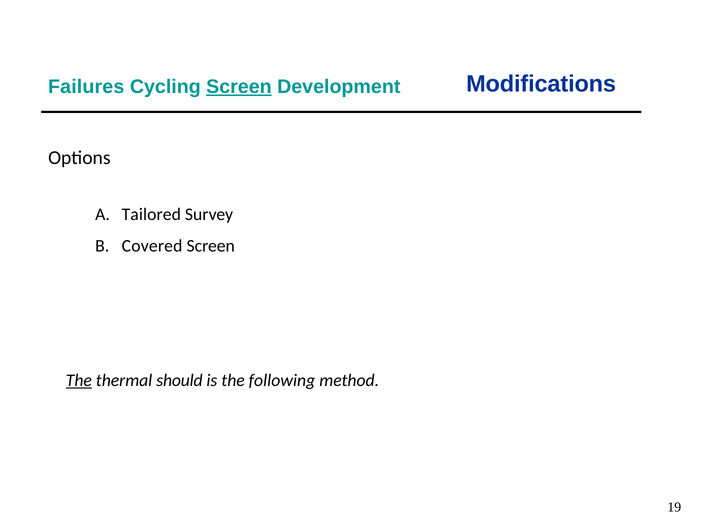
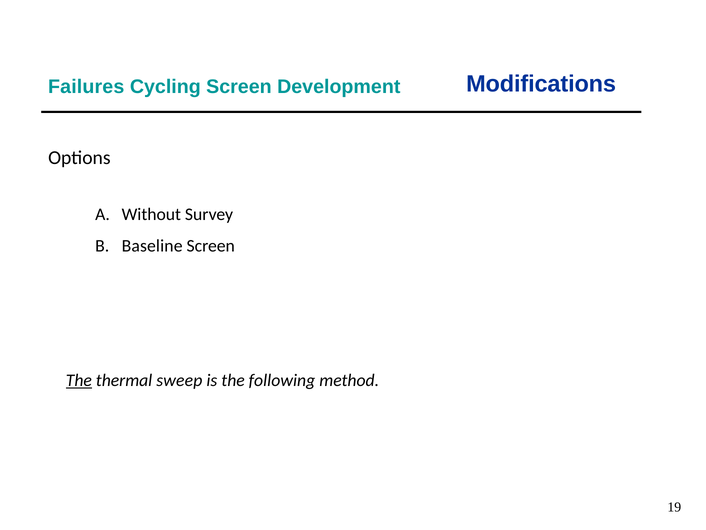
Screen underline: present -> none (239, 87)
Tailored: Tailored -> Without (151, 214)
Covered: Covered -> Baseline (152, 246)
should: should -> sweep (179, 380)
